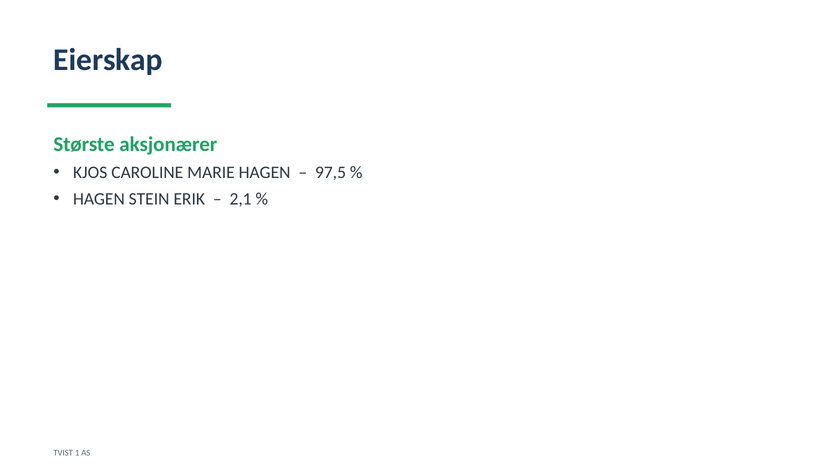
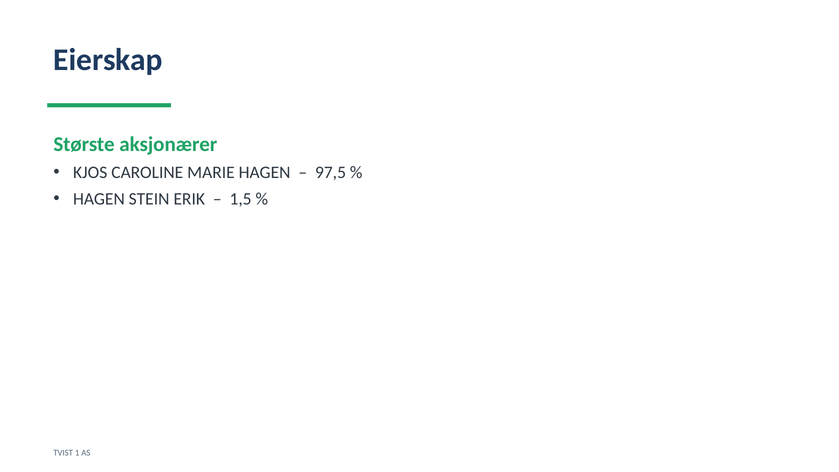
2,1: 2,1 -> 1,5 (241, 199)
